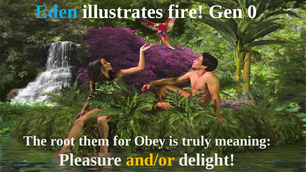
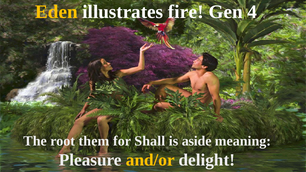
Eden colour: light blue -> yellow (56, 12)
0: 0 -> 4 (252, 12)
Obey: Obey -> Shall (150, 141)
truly: truly -> aside (197, 141)
